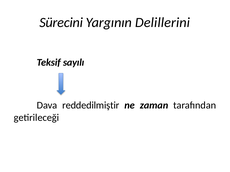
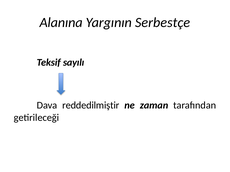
Sürecini: Sürecini -> Alanına (61, 23)
Delillerini: Delillerini -> Serbestçe (163, 23)
